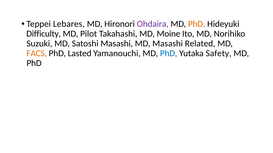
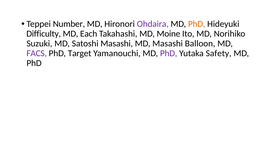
Lebares: Lebares -> Number (69, 24)
Pilot: Pilot -> Each (89, 34)
Related: Related -> Balloon (200, 44)
FACS colour: orange -> purple (37, 54)
Lasted: Lasted -> Target (80, 54)
PhD colour: blue -> purple (169, 54)
